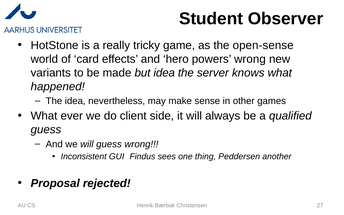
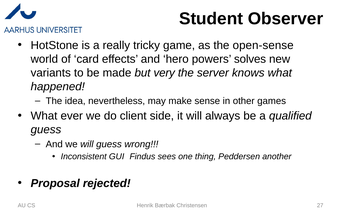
powers wrong: wrong -> solves (250, 59)
but idea: idea -> very (164, 73)
